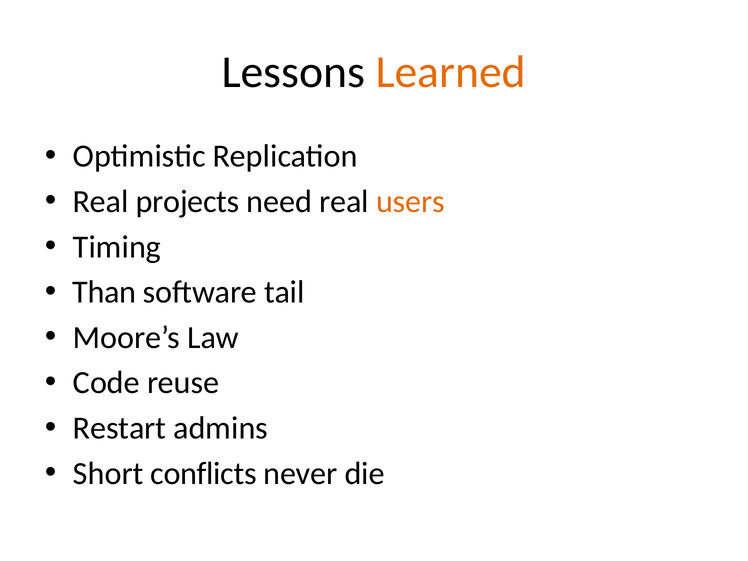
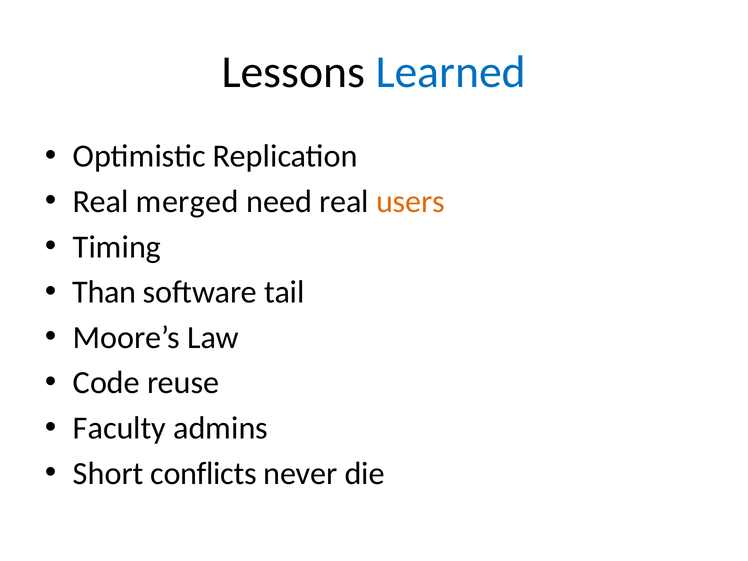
Learned colour: orange -> blue (451, 72)
projects: projects -> merged (187, 202)
Restart: Restart -> Faculty (119, 428)
